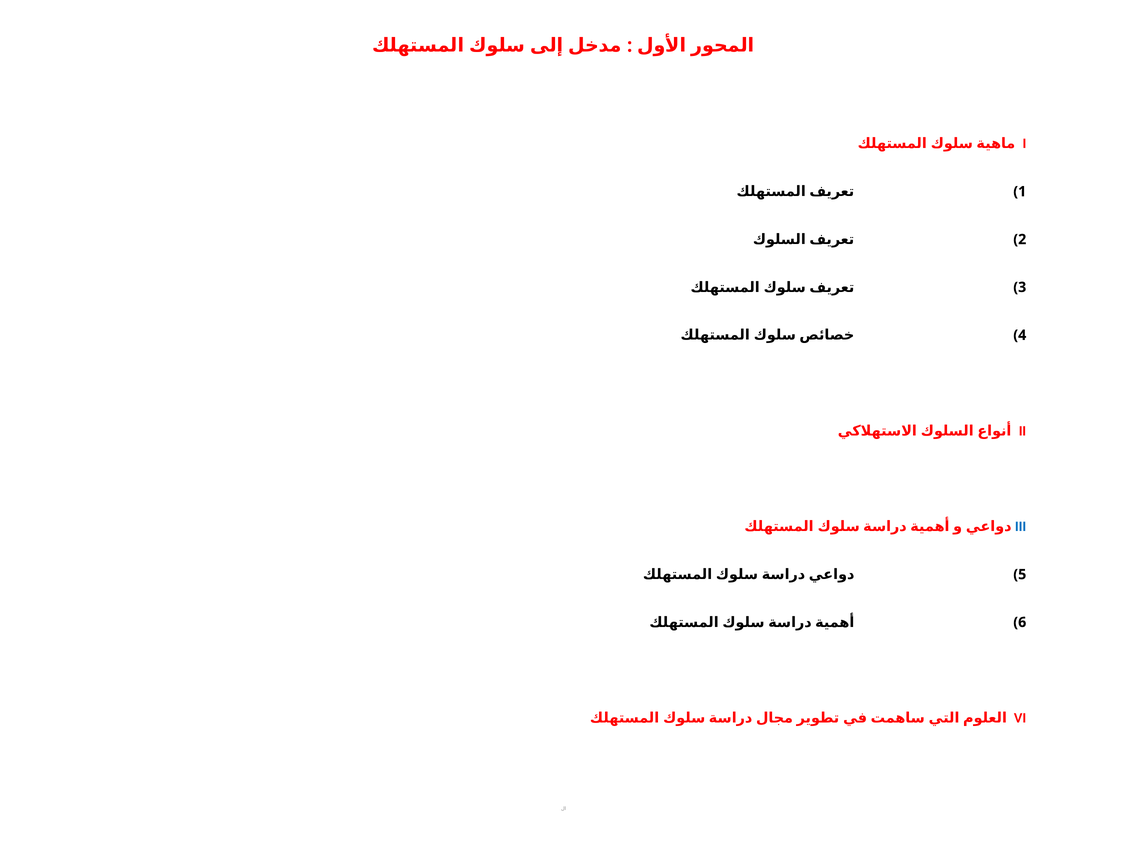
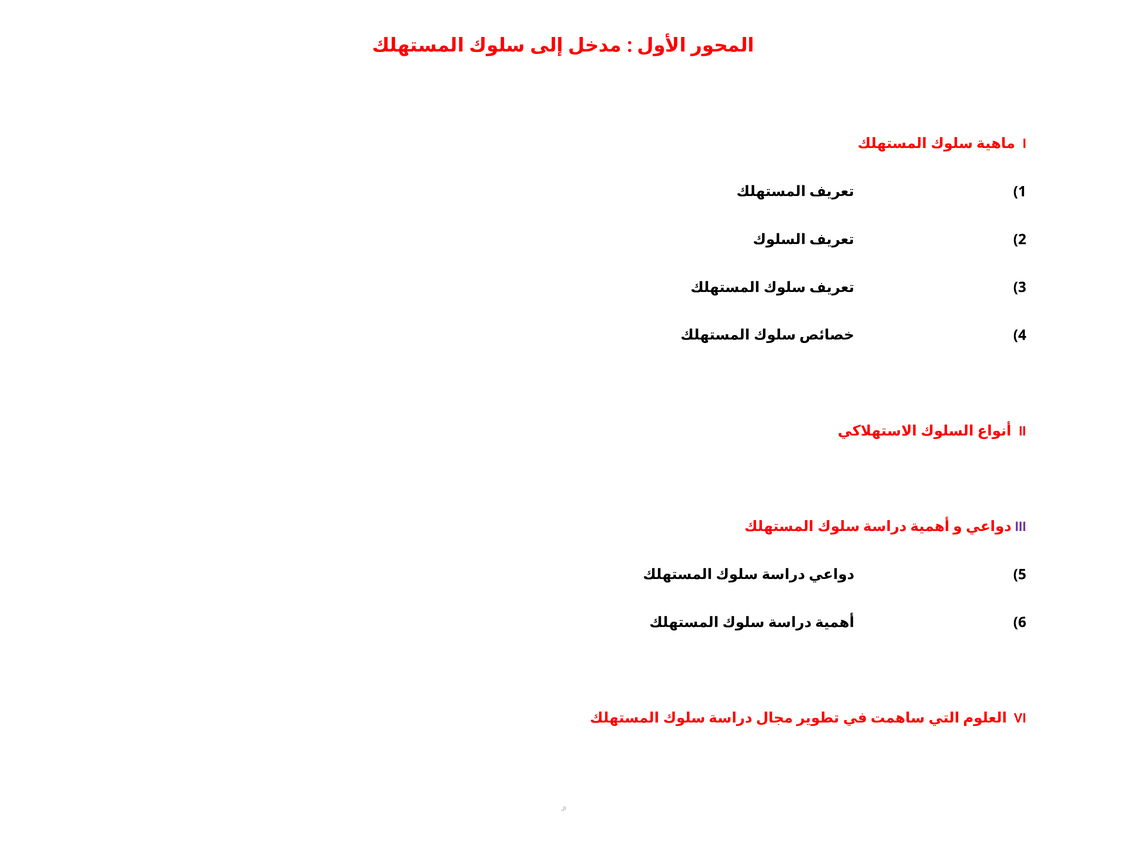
III colour: blue -> purple (1021, 526)
